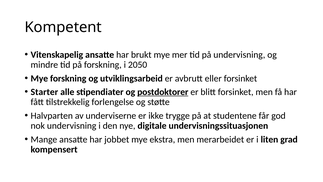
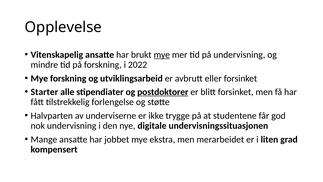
Kompetent: Kompetent -> Opplevelse (63, 27)
mye underline: none -> present (162, 55)
2050: 2050 -> 2022 (138, 65)
